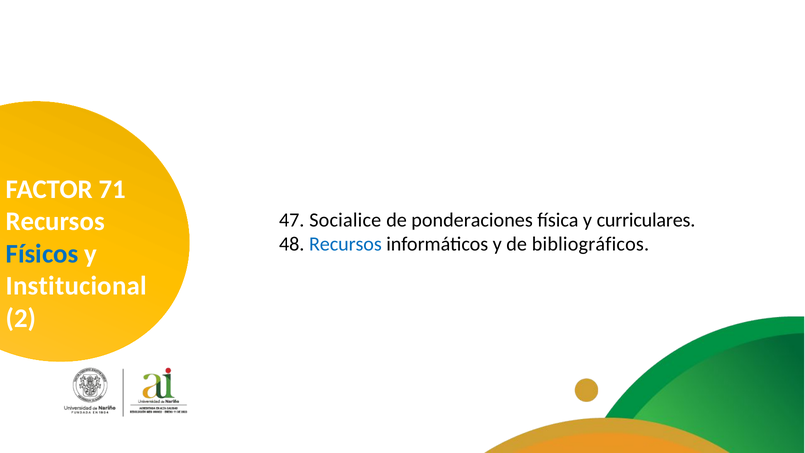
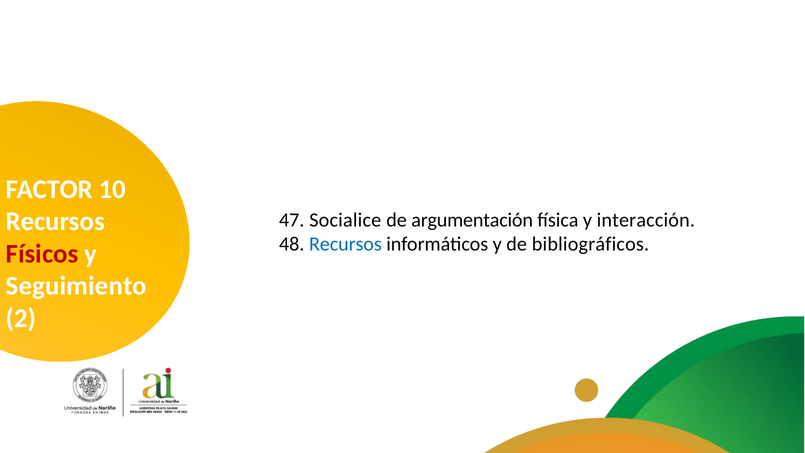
71: 71 -> 10 (112, 189)
ponderaciones: ponderaciones -> argumentación (472, 220)
curriculares: curriculares -> interacción (646, 220)
Físicos colour: blue -> red (42, 254)
Institucional: Institucional -> Seguimiento (76, 286)
